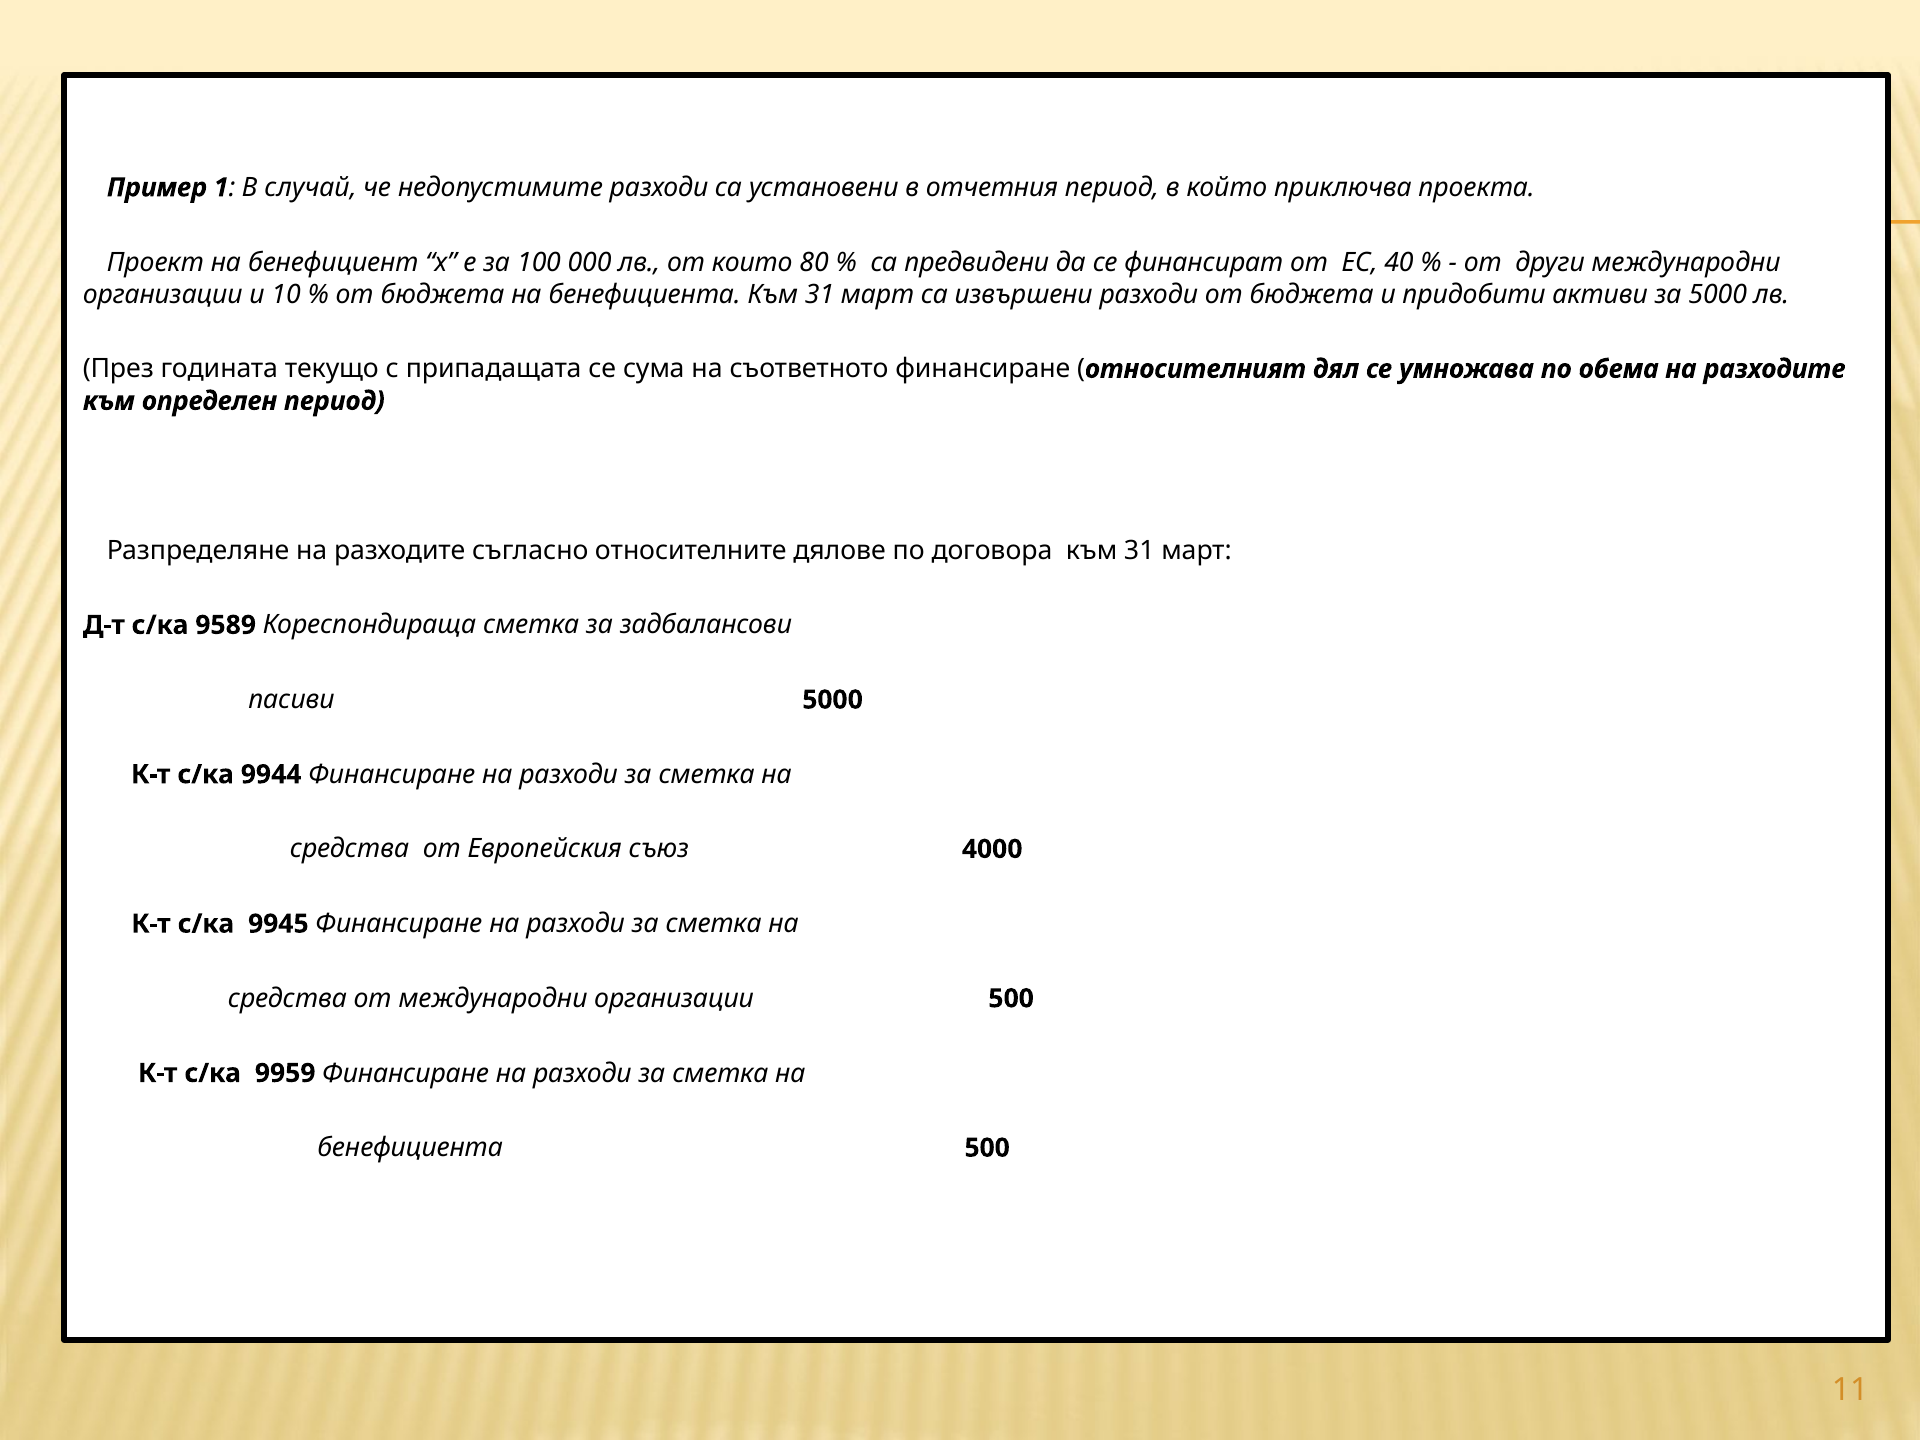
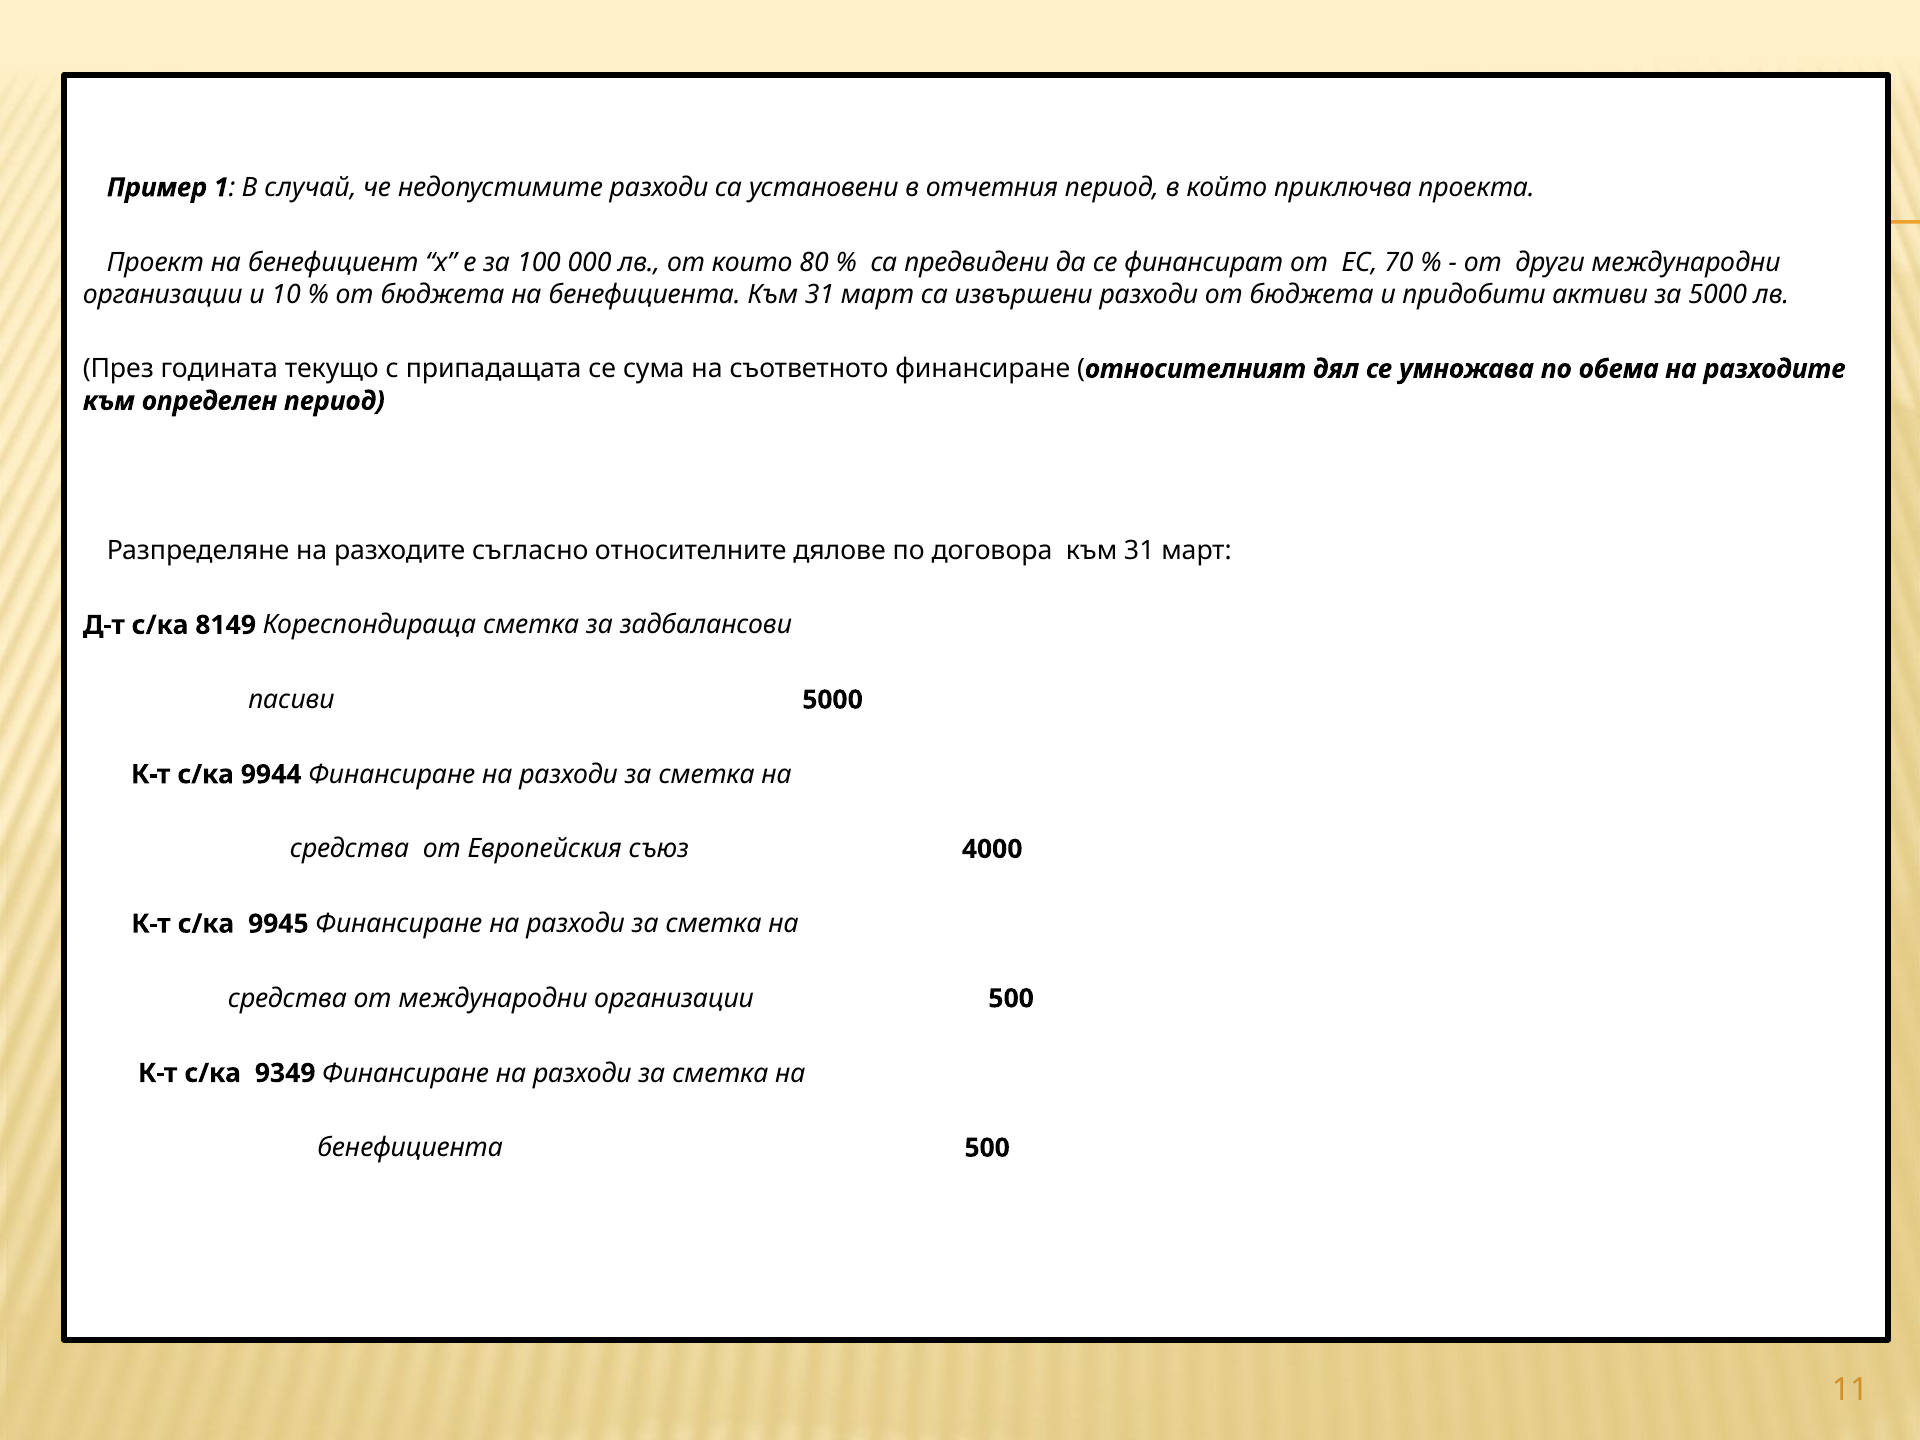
40: 40 -> 70 (1399, 262)
9589: 9589 -> 8149 (226, 625)
9959: 9959 -> 9349 (285, 1073)
